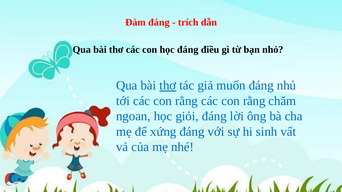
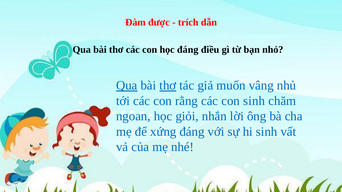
Đàm đáng: đáng -> được (159, 22)
Qua underline: none -> present (127, 86)
muốn đáng: đáng -> vâng (261, 86)
rằng các con rằng: rằng -> sinh (254, 101)
giỏi đáng: đáng -> nhắn (214, 116)
